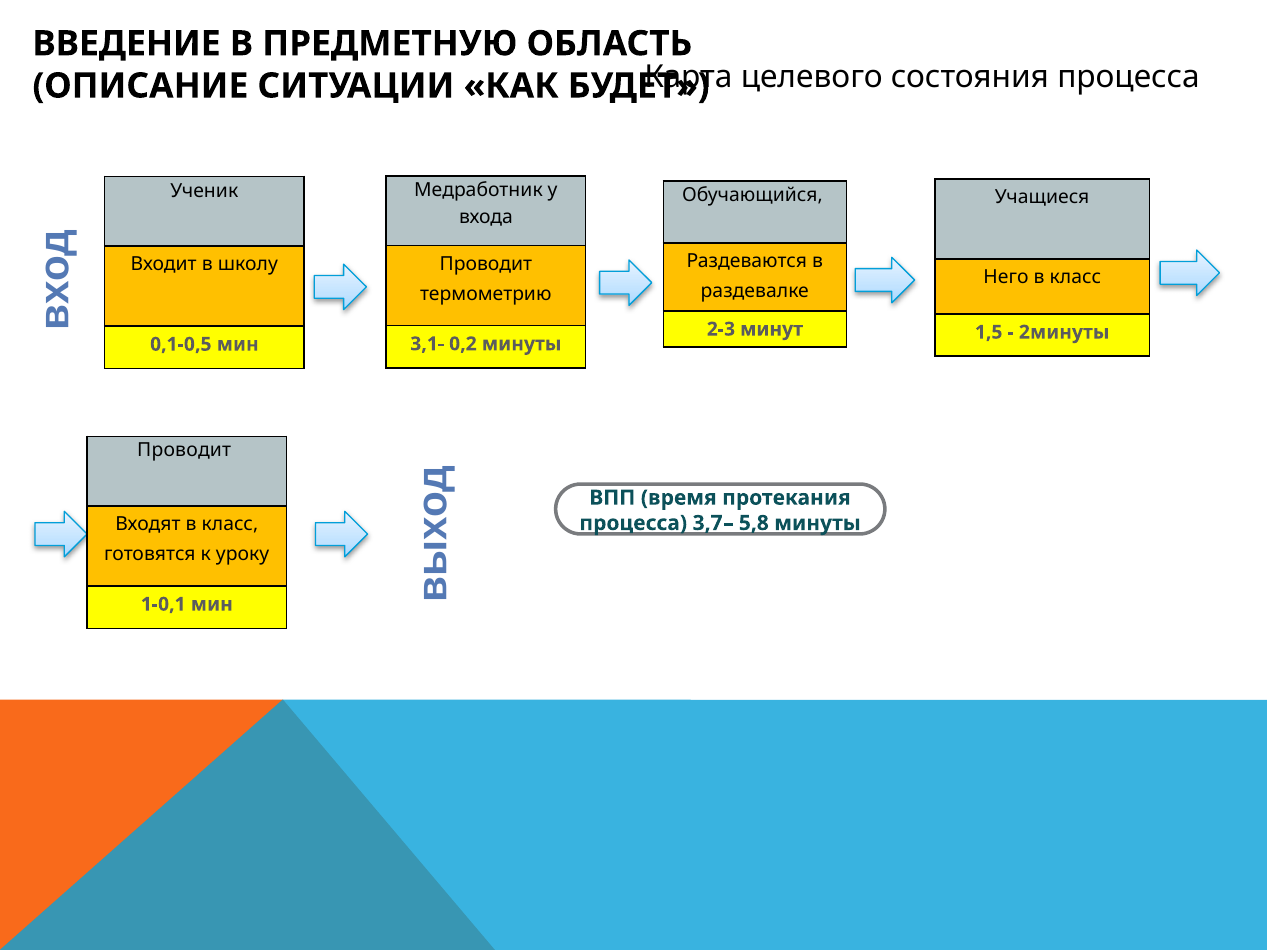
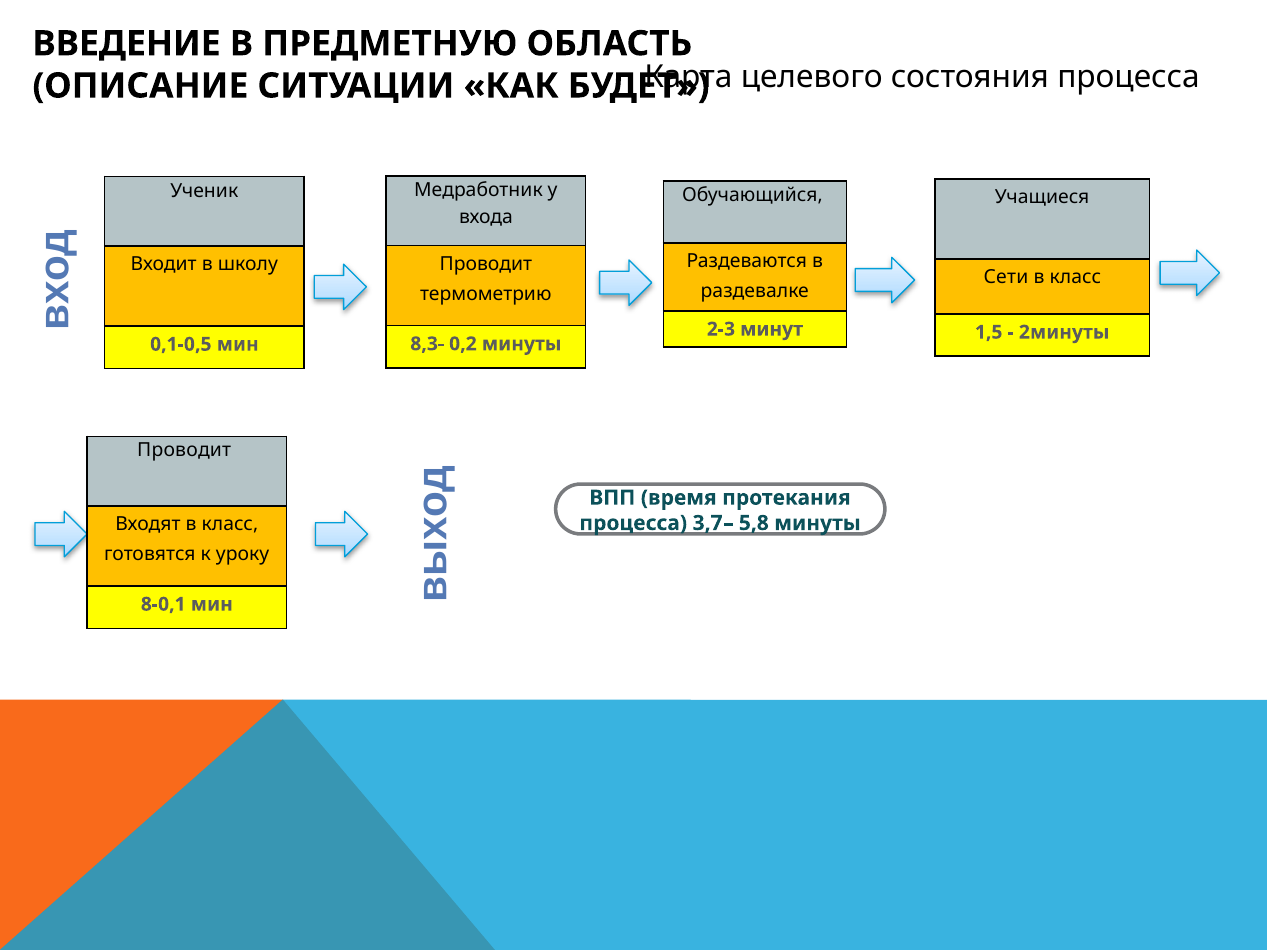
Него: Него -> Сети (1006, 277)
3,1-: 3,1- -> 8,3- (427, 344)
1-0,1: 1-0,1 -> 8-0,1 (163, 604)
